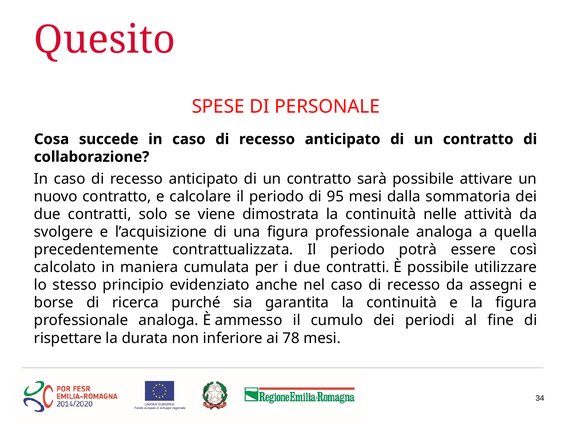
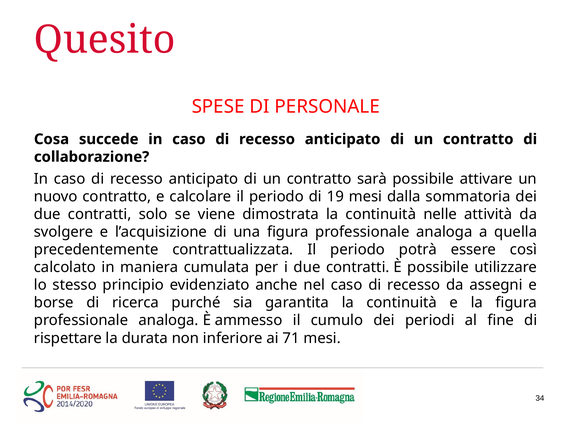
95: 95 -> 19 (335, 196)
78: 78 -> 71 (291, 338)
